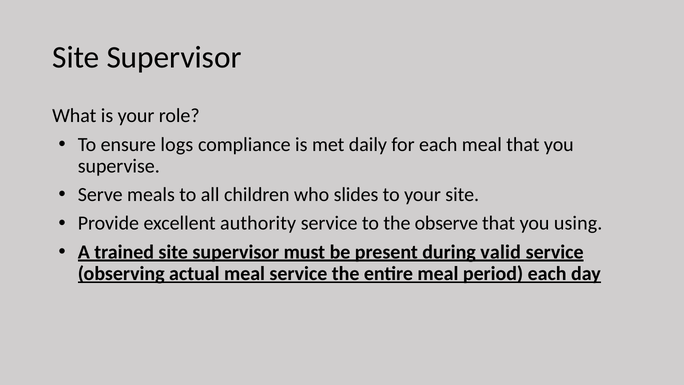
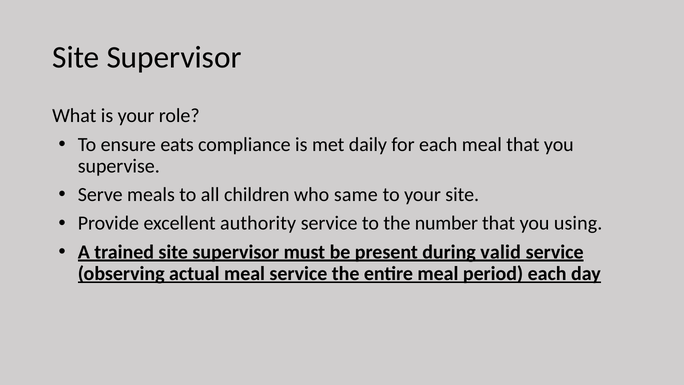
logs: logs -> eats (177, 144)
slides: slides -> same (356, 195)
observe: observe -> number (446, 223)
